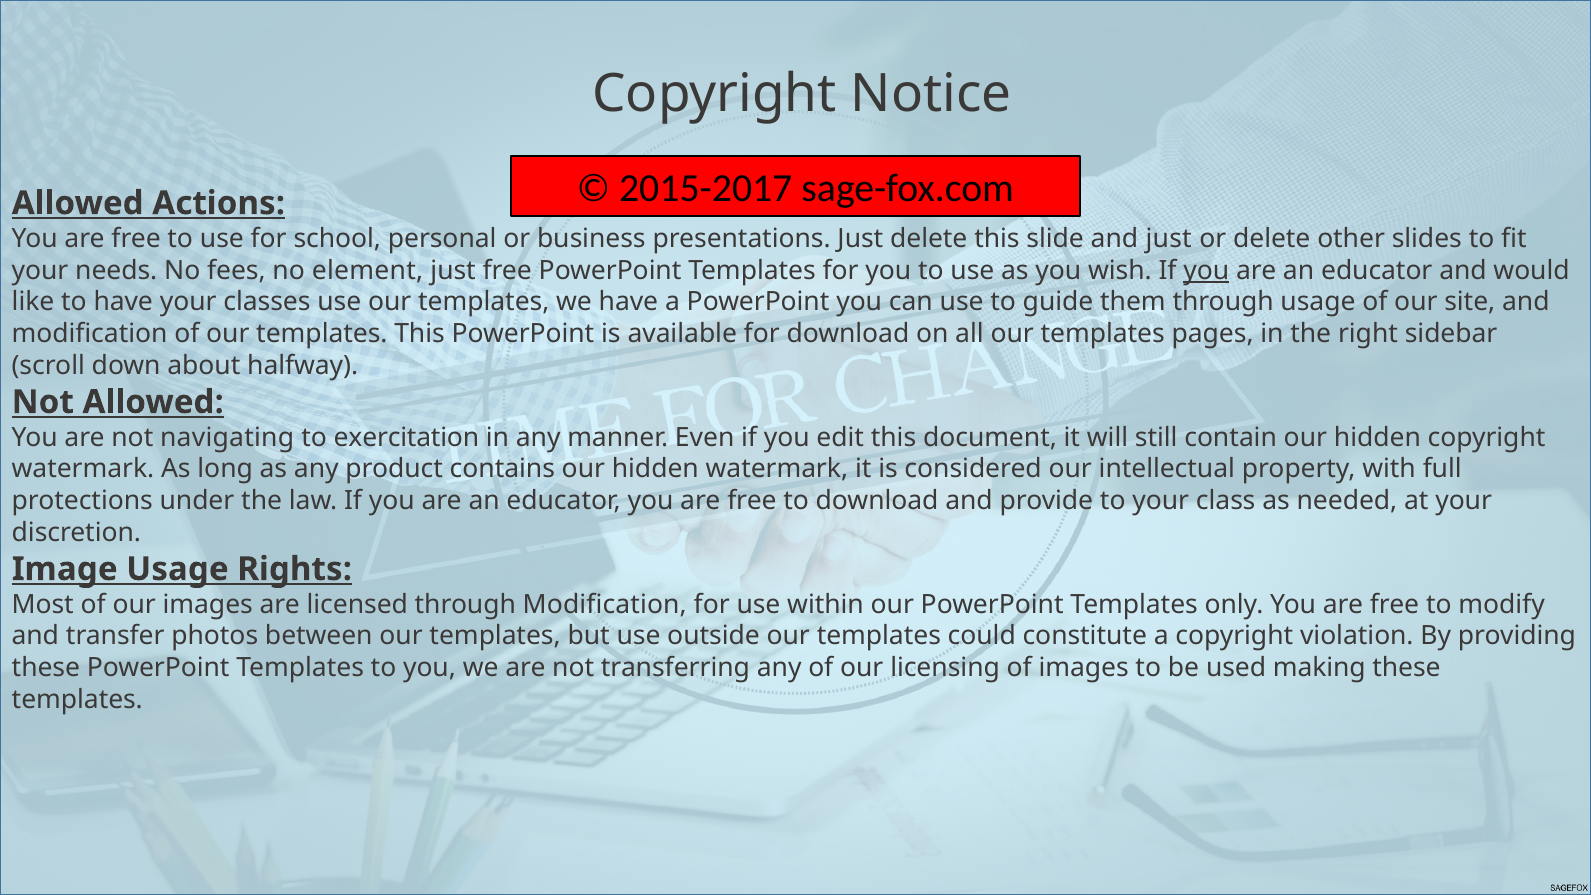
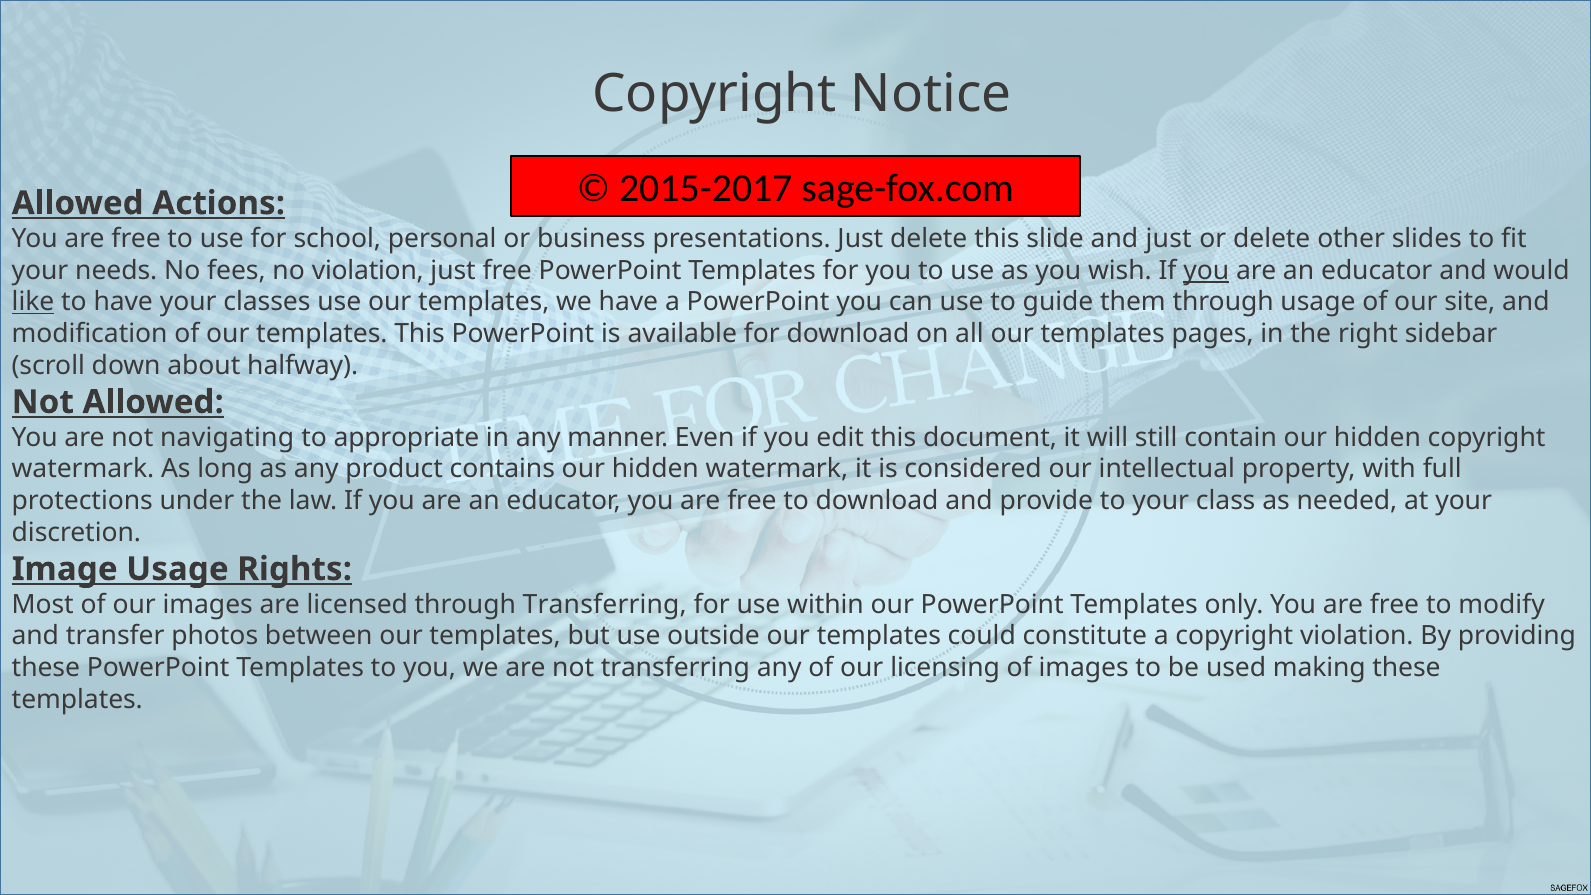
no element: element -> violation (368, 270)
like underline: none -> present (33, 302)
exercitation: exercitation -> appropriate (406, 437)
through Modification: Modification -> Transferring (605, 604)
